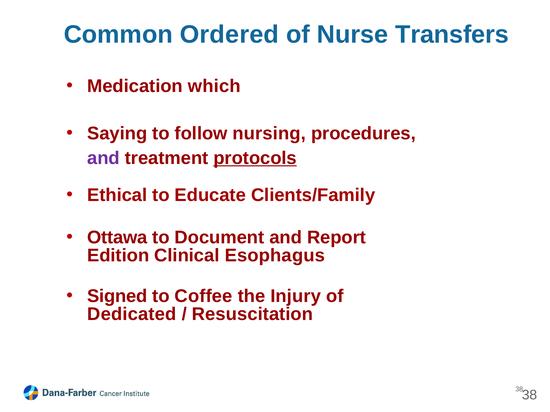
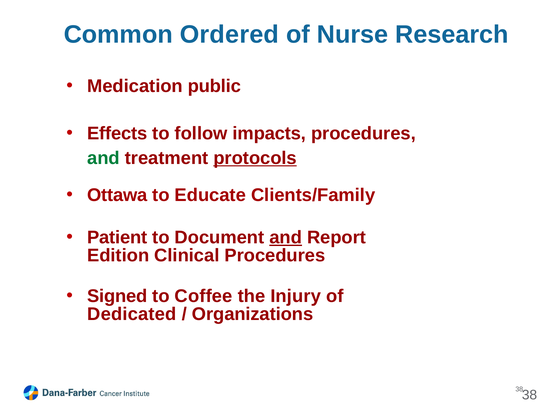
Transfers: Transfers -> Research (452, 35)
which: which -> public (214, 86)
Saying: Saying -> Effects (117, 134)
nursing: nursing -> impacts (269, 134)
and colour: purple -> green (103, 158)
Ethical: Ethical -> Ottawa (117, 195)
Ottawa: Ottawa -> Patient (117, 238)
and underline: none -> present (286, 238)
Clinical Esophagus: Esophagus -> Procedures (275, 256)
Resuscitation: Resuscitation -> Organizations (253, 315)
